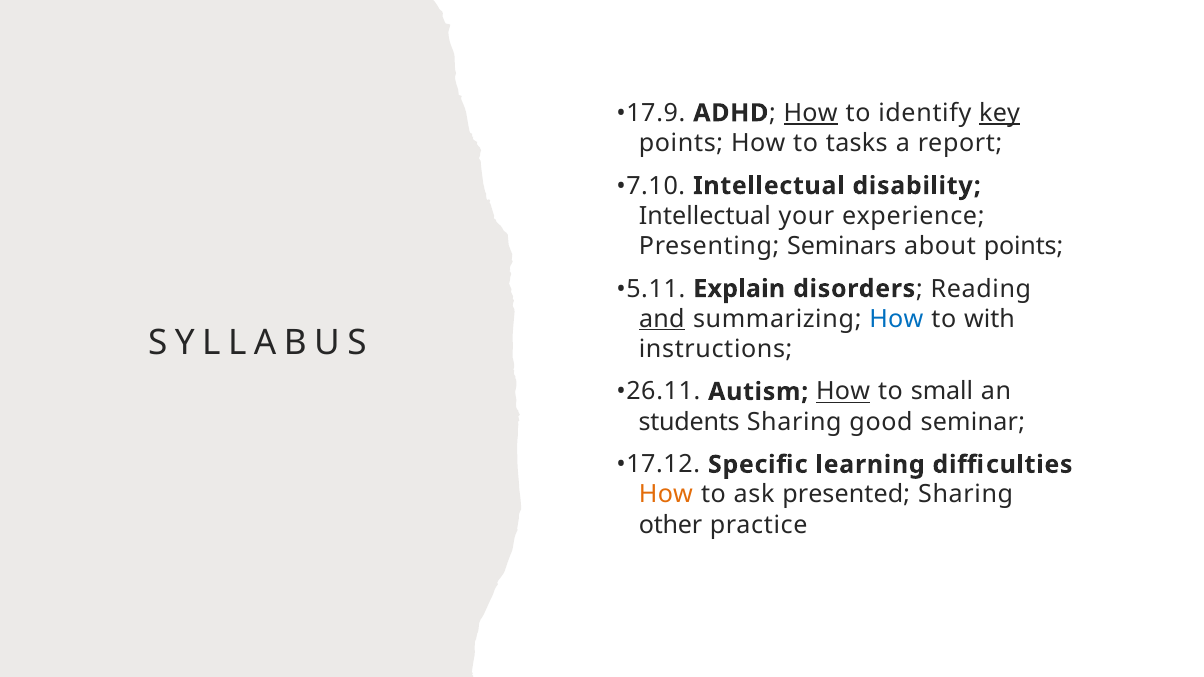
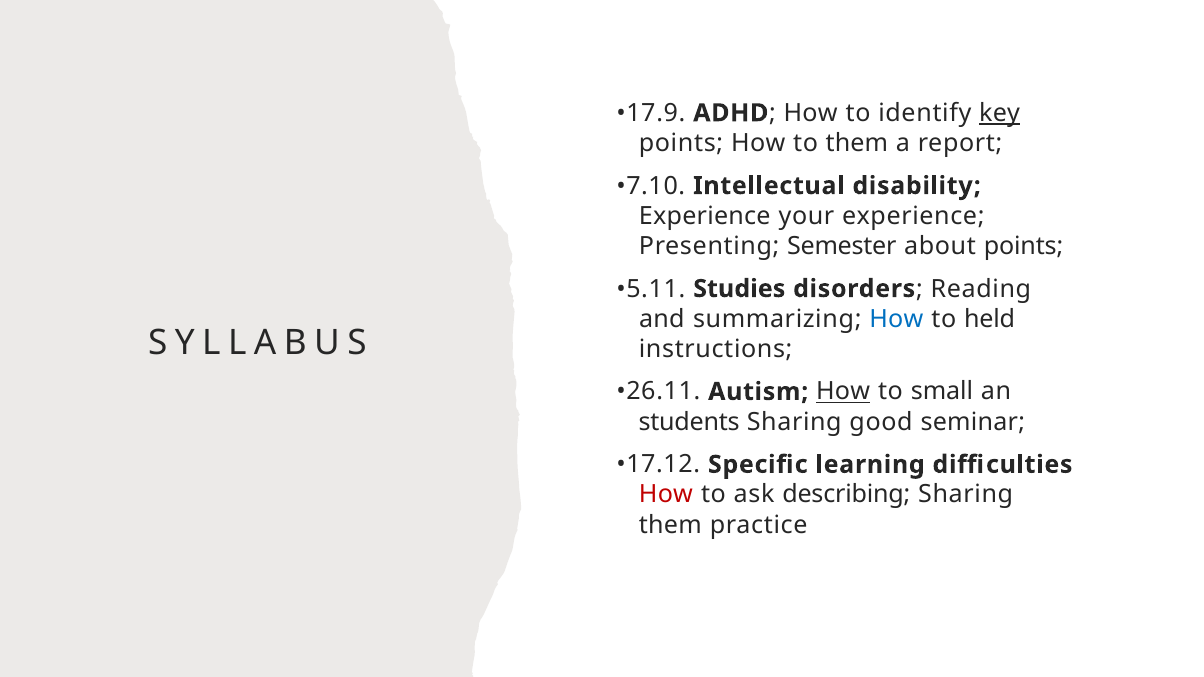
How underline: present -> none (811, 113)
to tasks: tasks -> them (857, 143)
Intellectual: Intellectual -> Experience (705, 216)
Seminars: Seminars -> Semester (842, 246)
Explain: Explain -> Studies (739, 289)
and underline: present -> none (662, 319)
with: with -> held (990, 319)
How colour: orange -> red (666, 495)
presented: presented -> describing (846, 495)
other: other -> them (670, 525)
